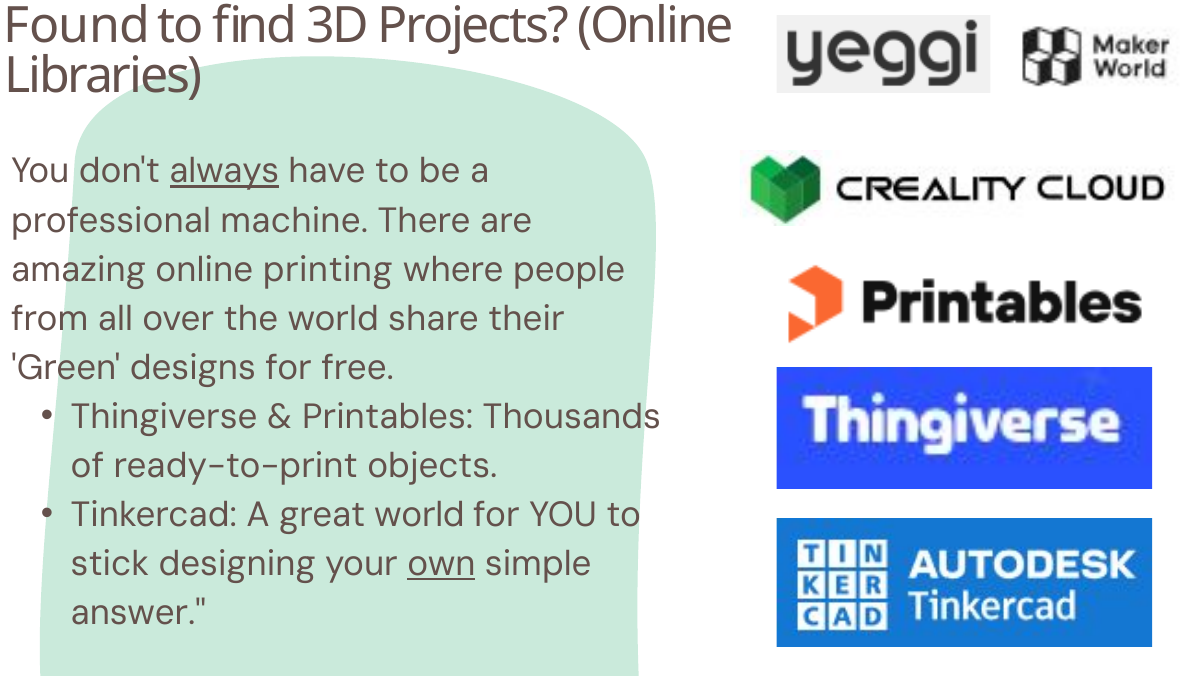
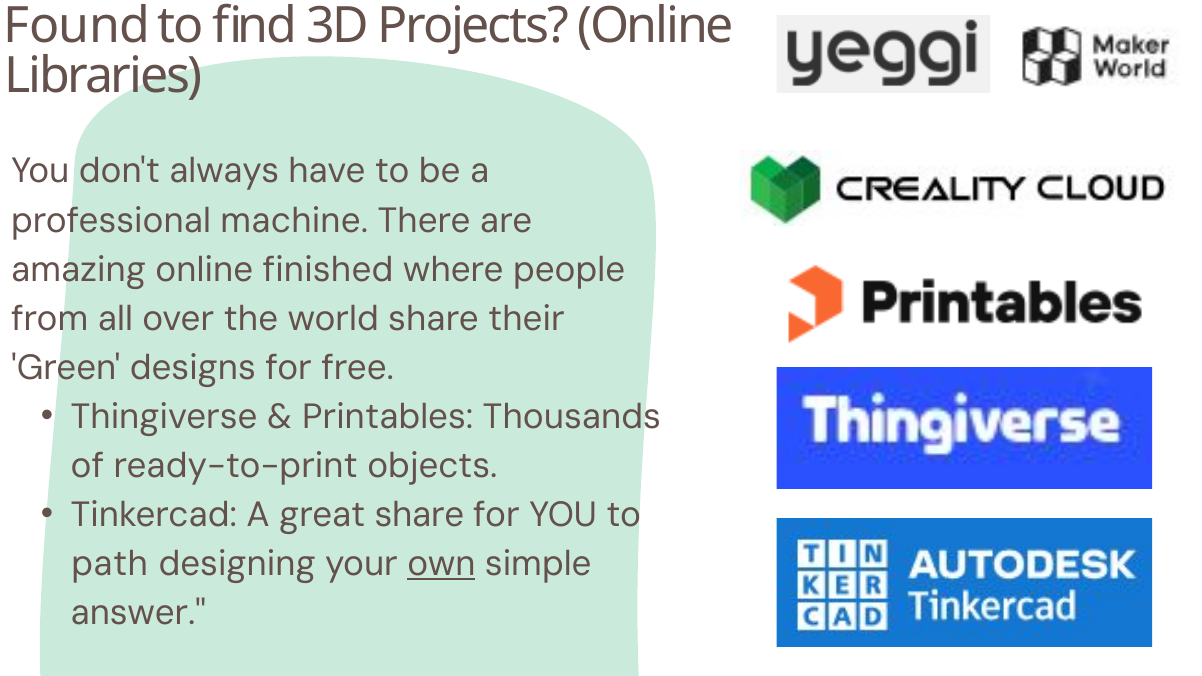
always underline: present -> none (224, 171)
printing: printing -> finished (328, 270)
great world: world -> share (419, 515)
stick: stick -> path (110, 564)
